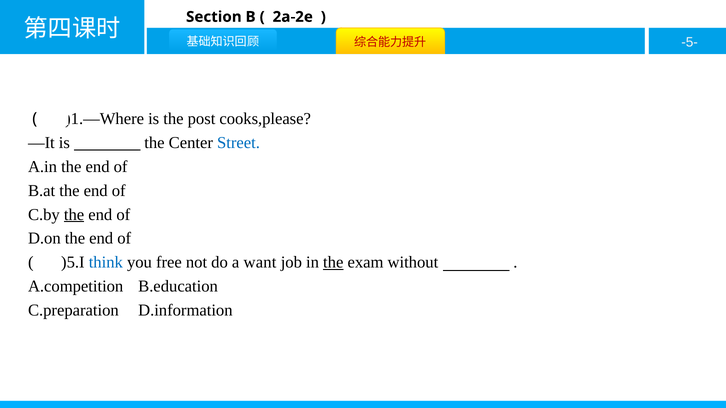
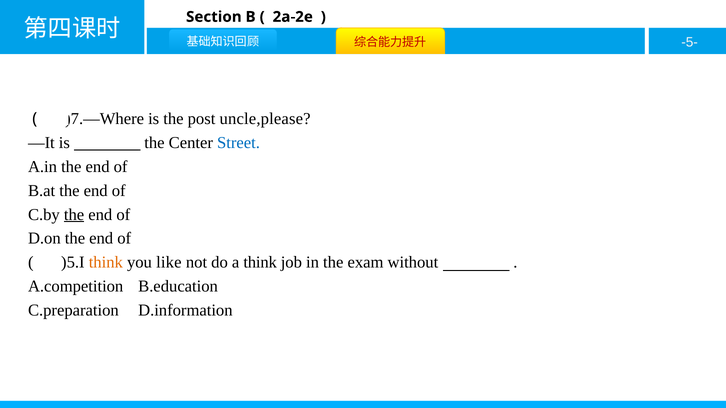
)1.—Where: )1.—Where -> )7.—Where (105, 119)
cooks,please: cooks,please -> uncle,please (265, 119)
think colour: blue -> orange (106, 263)
free: free -> like (169, 263)
a want: want -> think (260, 263)
the underline: present -> none (333, 263)
